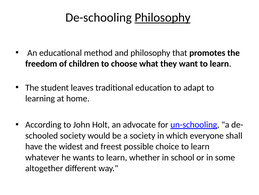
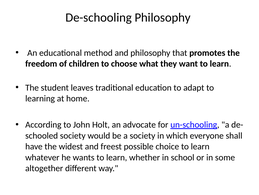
Philosophy underline: present -> none (163, 18)
